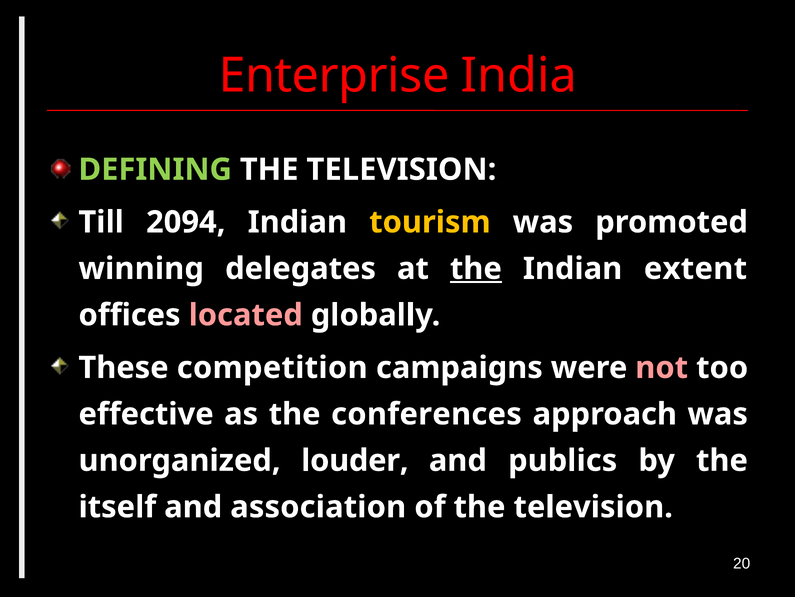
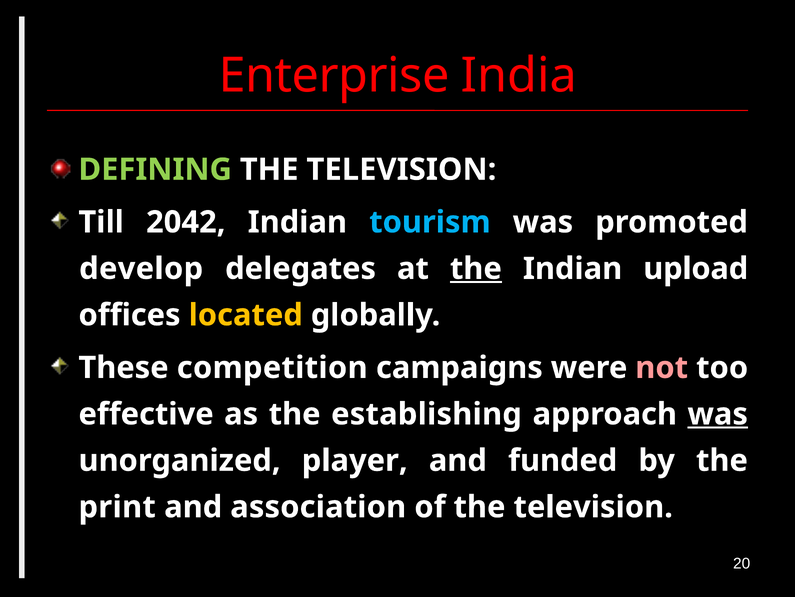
2094: 2094 -> 2042 (186, 222)
tourism colour: yellow -> light blue (430, 222)
winning: winning -> develop (141, 268)
extent: extent -> upload (696, 268)
located colour: pink -> yellow (246, 315)
conferences: conferences -> establishing (426, 414)
was underline: none -> present (718, 414)
louder: louder -> player (355, 460)
publics: publics -> funded (563, 460)
itself: itself -> print (117, 506)
